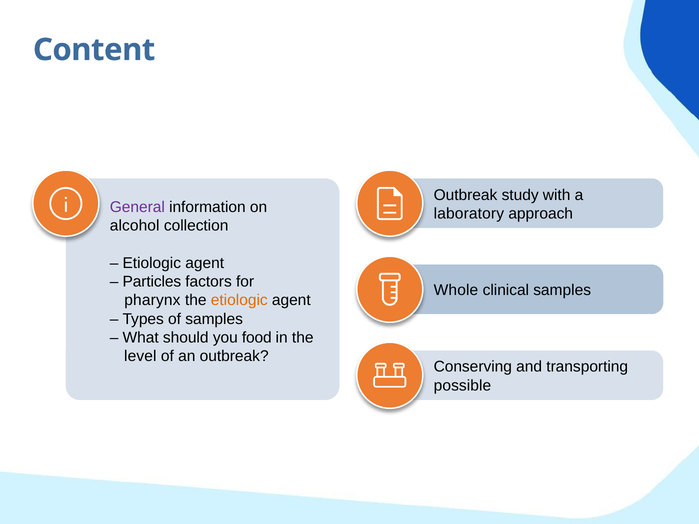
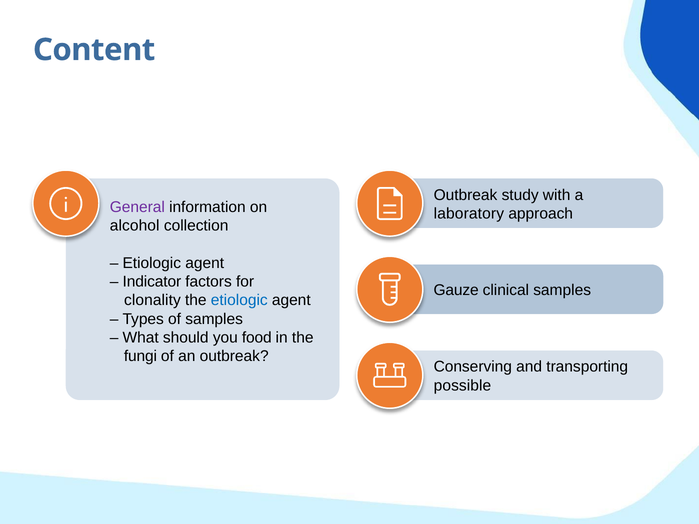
Particles: Particles -> Indicator (152, 282)
Whole: Whole -> Gauze (456, 290)
pharynx: pharynx -> clonality (152, 300)
etiologic colour: orange -> blue (239, 300)
level: level -> fungi (140, 356)
